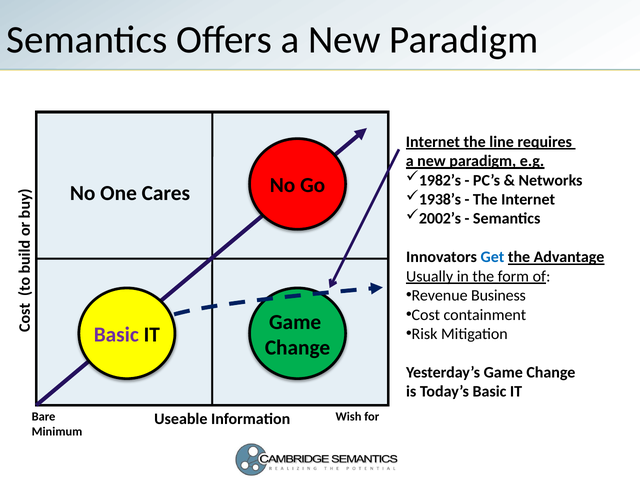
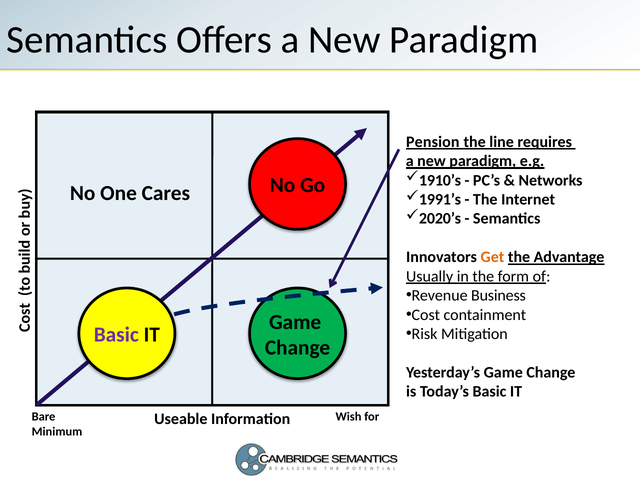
Internet: Internet -> Pension (433, 142)
1982’s: 1982’s -> 1910’s (440, 180)
1938’s: 1938’s -> 1991’s (440, 199)
2002’s: 2002’s -> 2020’s (440, 219)
Get colour: blue -> orange (492, 257)
